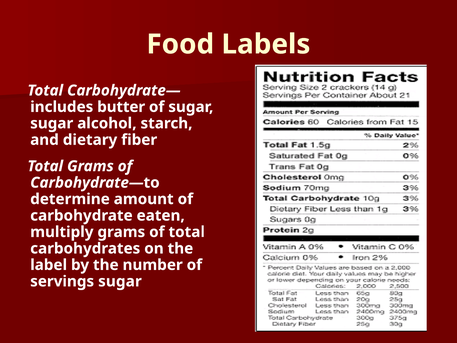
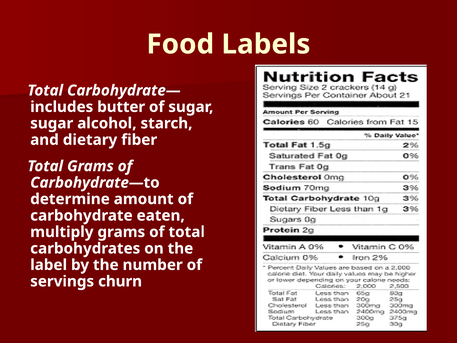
servings sugar: sugar -> churn (120, 281)
